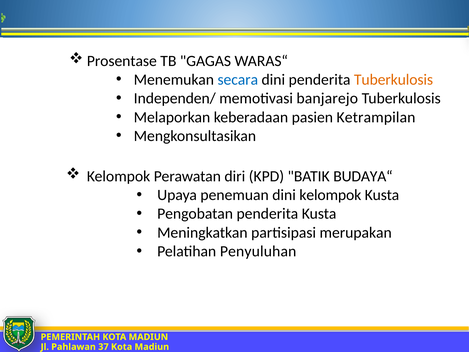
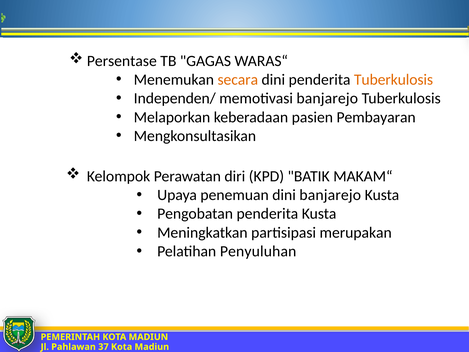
Prosentase: Prosentase -> Persentase (122, 61)
secara colour: blue -> orange (238, 80)
Ketrampilan: Ketrampilan -> Pembayaran (376, 117)
BUDAYA“: BUDAYA“ -> MAKAM“ (363, 176)
dini kelompok: kelompok -> banjarejo (330, 195)
